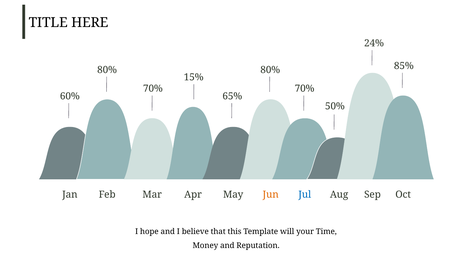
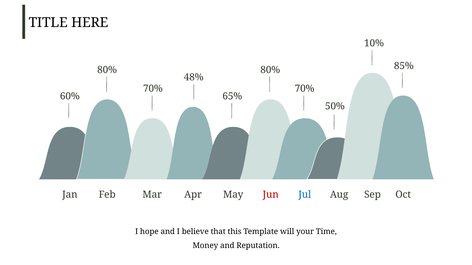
24%: 24% -> 10% (374, 43)
15%: 15% -> 48% (194, 78)
Jun colour: orange -> red (271, 195)
